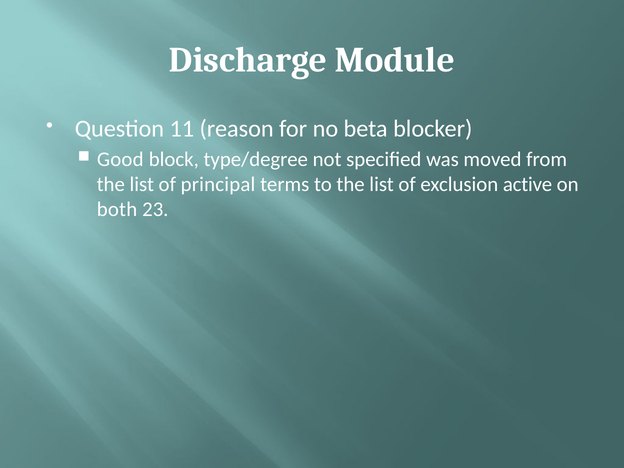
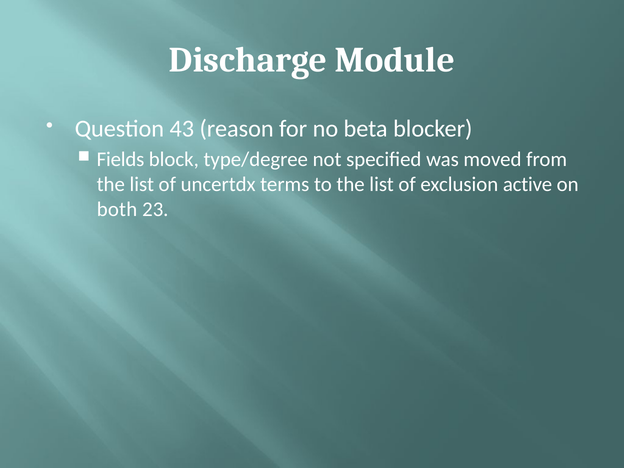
11: 11 -> 43 (182, 129)
Good: Good -> Fields (120, 160)
principal: principal -> uncertdx (218, 185)
